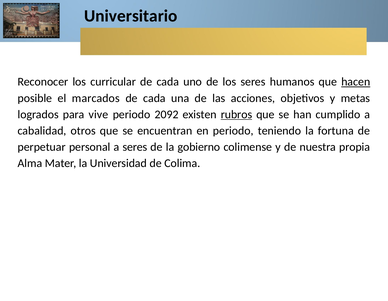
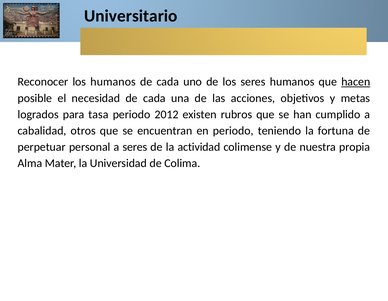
los curricular: curricular -> humanos (113, 82)
marcados: marcados -> necesidad (96, 98)
vive: vive -> tasa (99, 115)
2092: 2092 -> 2012 (166, 115)
rubros underline: present -> none (236, 115)
gobierno: gobierno -> actividad (199, 147)
